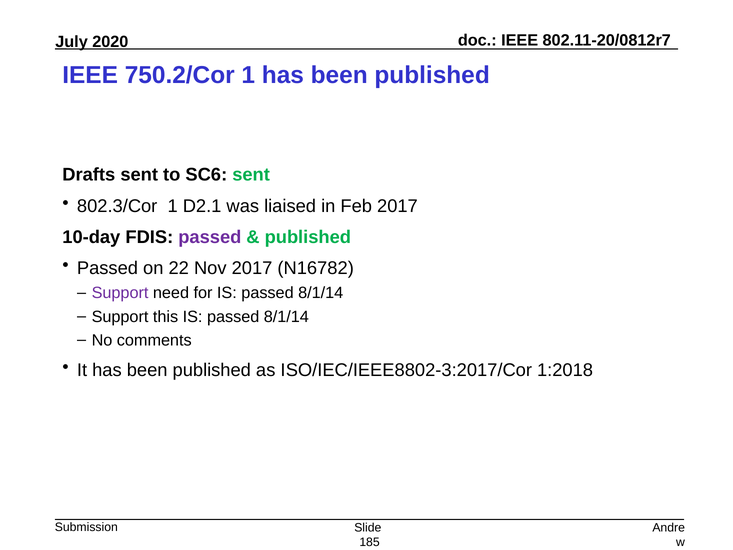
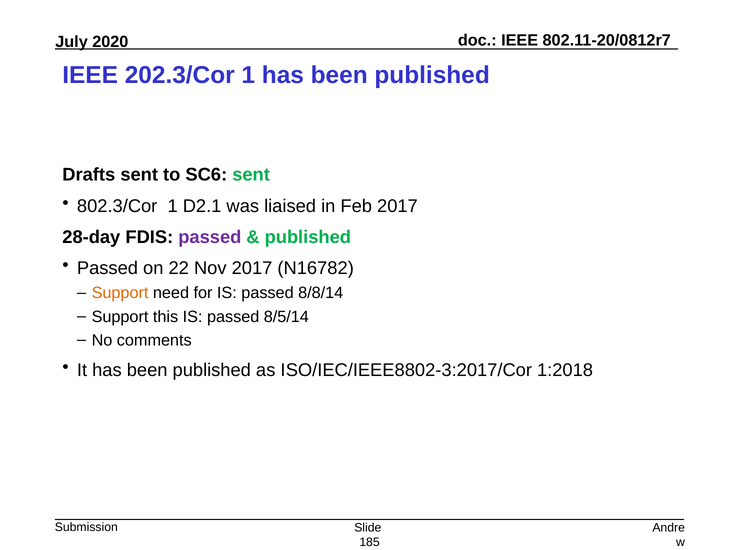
750.2/Cor: 750.2/Cor -> 202.3/Cor (180, 75)
10-day: 10-day -> 28-day (91, 237)
Support colour: purple -> orange (120, 293)
for IS passed 8/1/14: 8/1/14 -> 8/8/14 (321, 293)
this IS passed 8/1/14: 8/1/14 -> 8/5/14 (286, 317)
